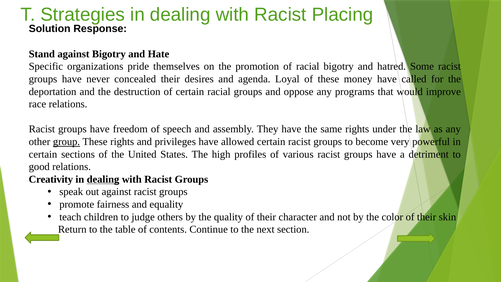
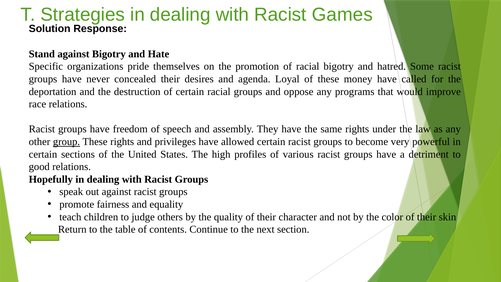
Placing: Placing -> Games (342, 14)
Creativity: Creativity -> Hopefully (51, 179)
dealing underline: present -> none (103, 179)
